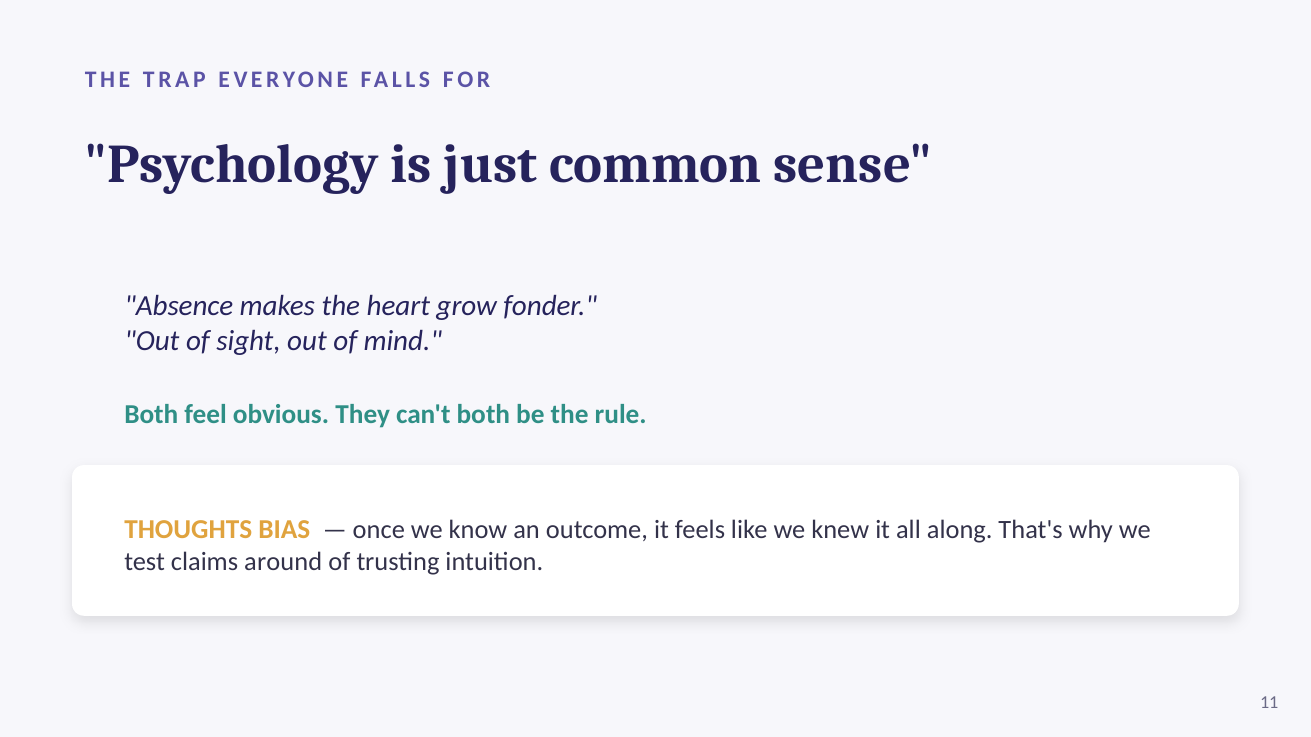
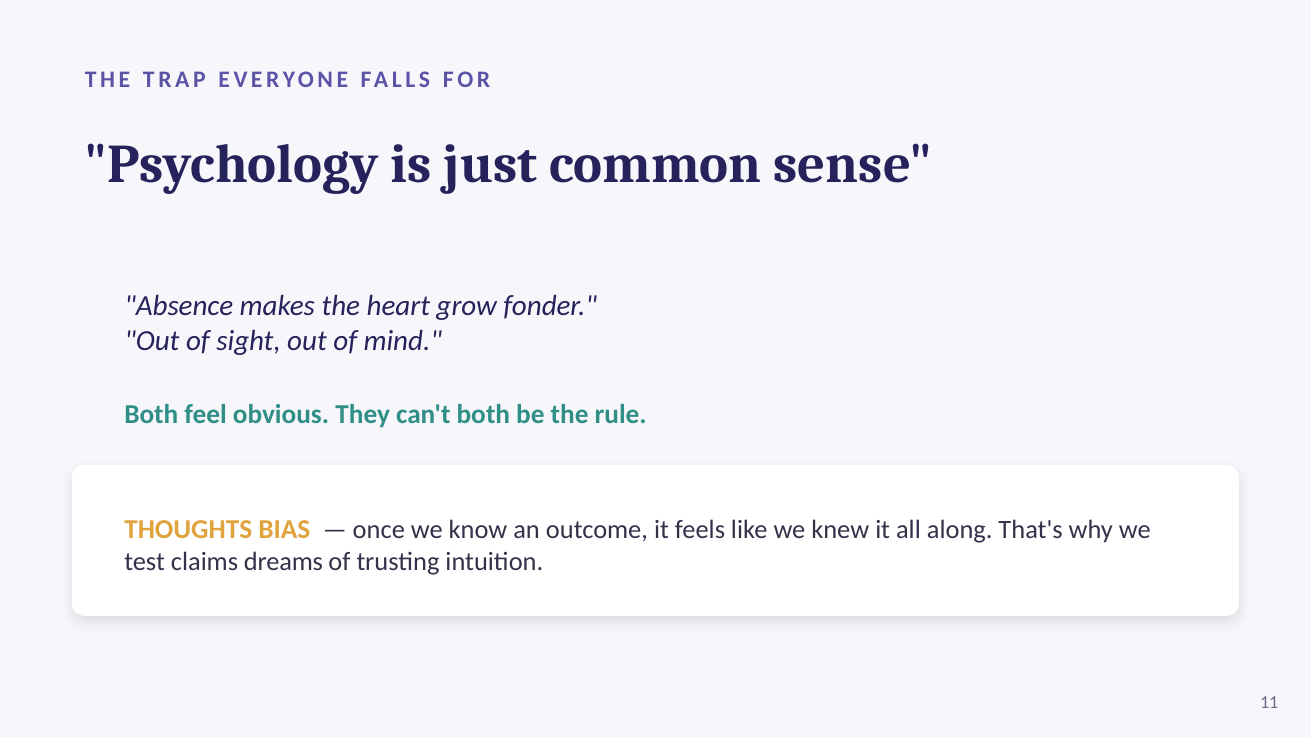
around: around -> dreams (283, 562)
